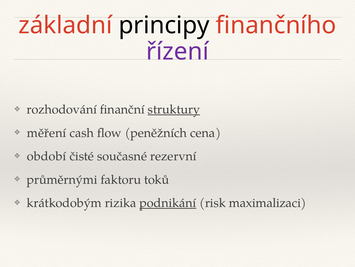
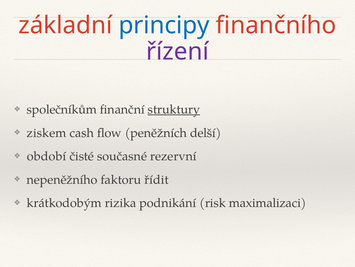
principy colour: black -> blue (164, 25)
rozhodování: rozhodování -> společníkům (62, 109)
měření: měření -> ziskem (47, 133)
cena: cena -> delší (206, 133)
průměrnými: průměrnými -> nepeněžního (62, 179)
toků: toků -> řídit (156, 179)
podnikání underline: present -> none (168, 202)
